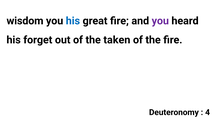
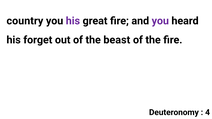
wisdom: wisdom -> country (25, 21)
his colour: blue -> purple (73, 21)
taken: taken -> beast (117, 40)
